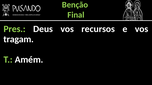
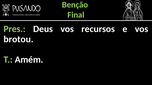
tragam: tragam -> brotou (19, 39)
